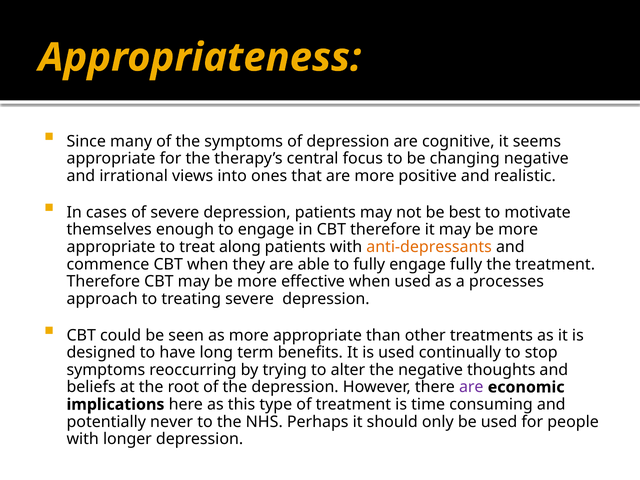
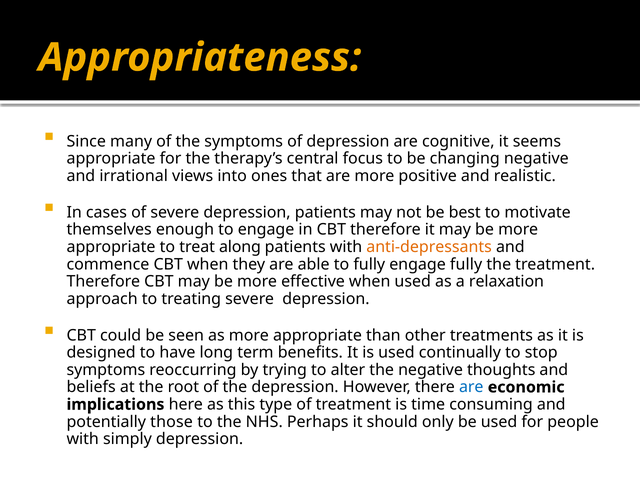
processes: processes -> relaxation (507, 282)
are colour: purple -> blue (471, 387)
never: never -> those (172, 422)
longer: longer -> simply (127, 439)
